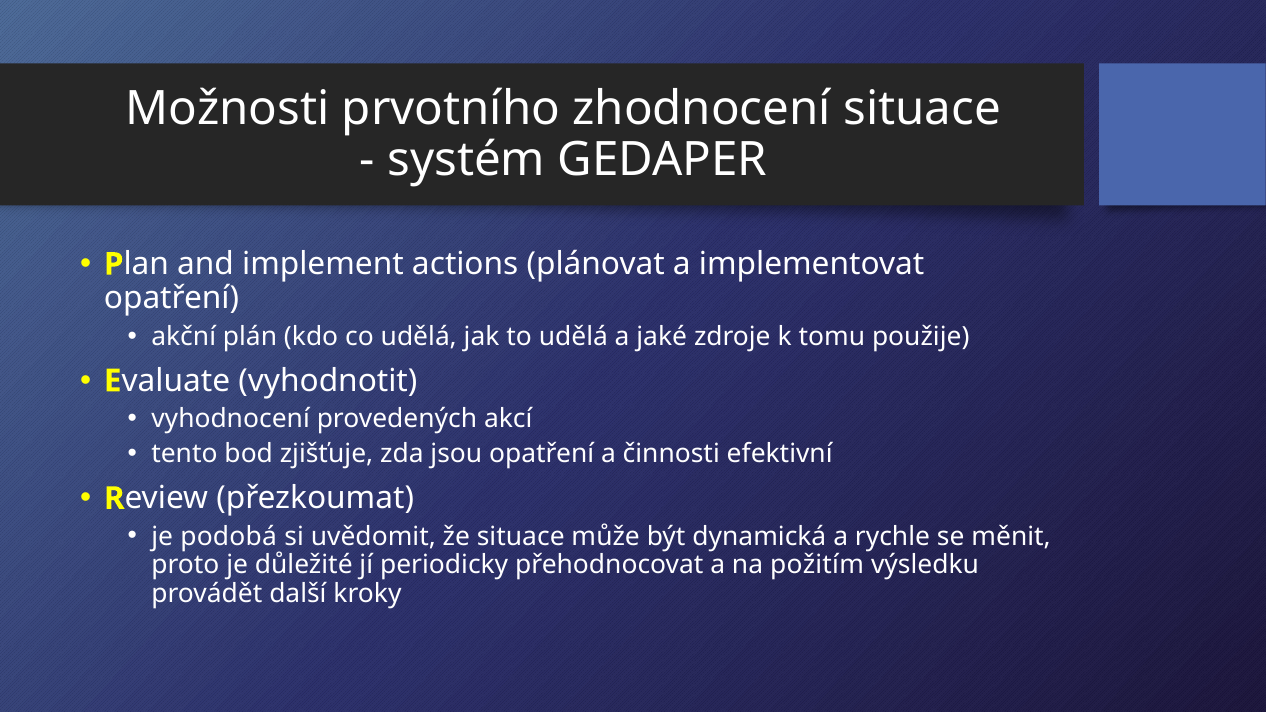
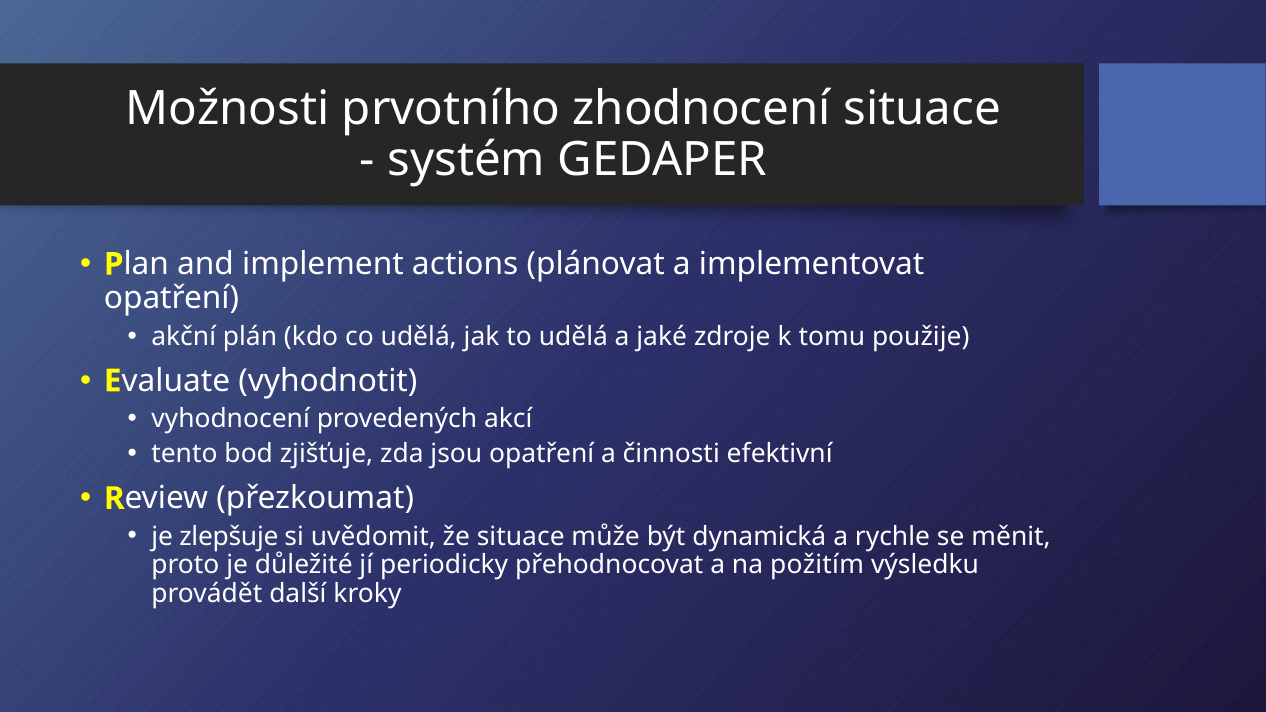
podobá: podobá -> zlepšuje (229, 536)
